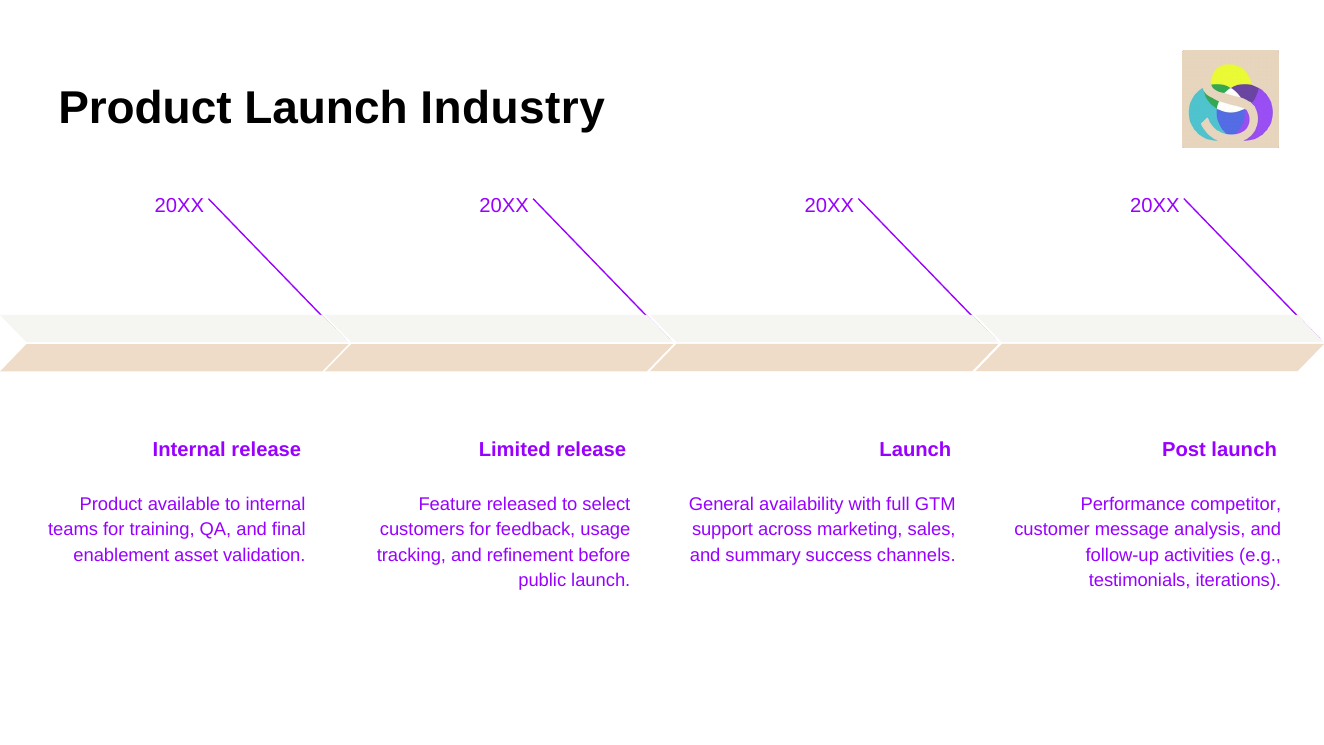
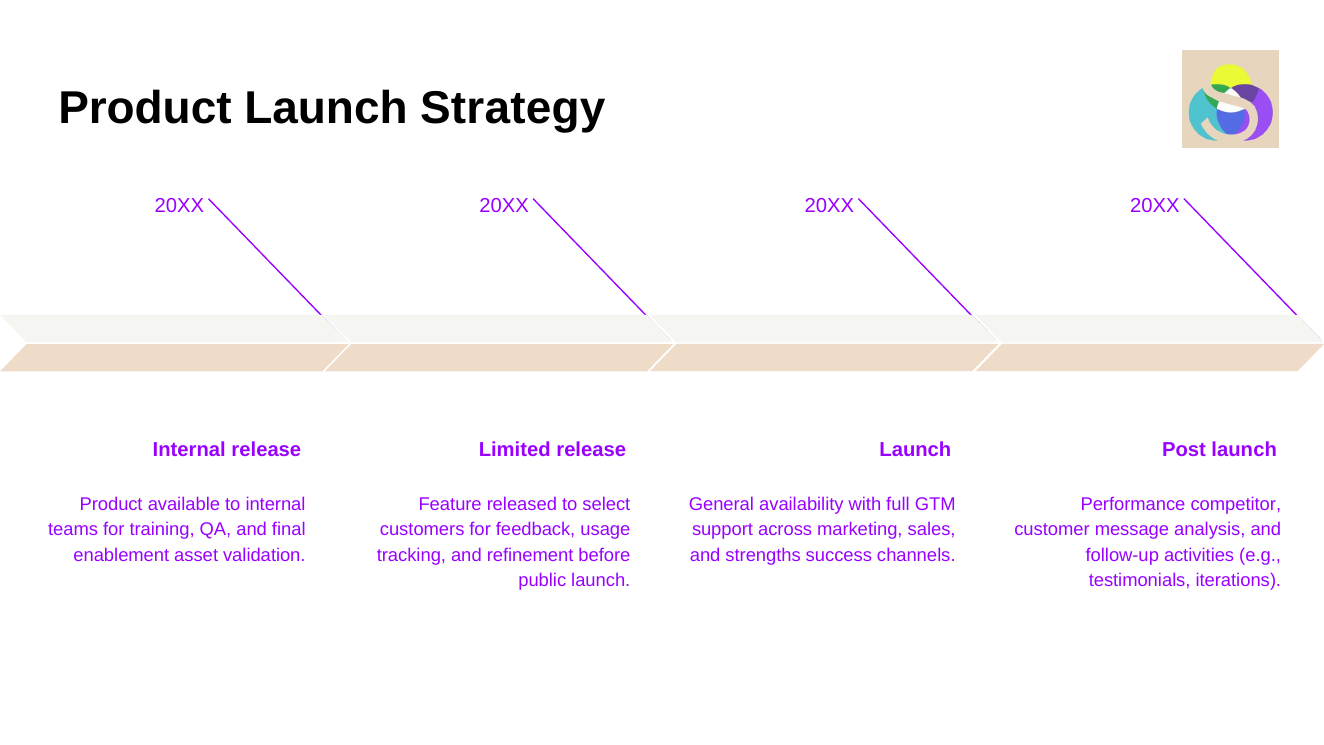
Industry: Industry -> Strategy (513, 108)
summary: summary -> strengths (763, 555)
